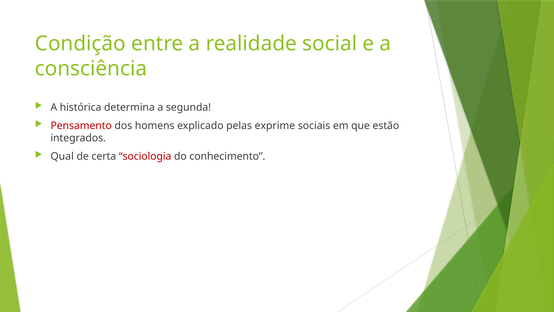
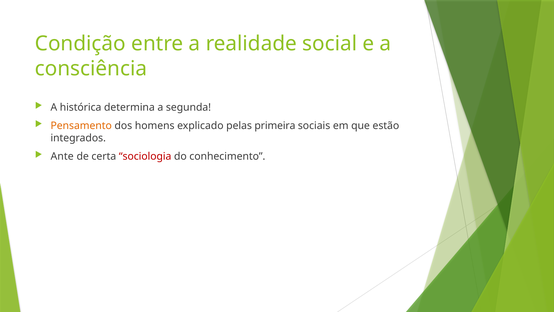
Pensamento colour: red -> orange (81, 125)
exprime: exprime -> primeira (275, 125)
Qual: Qual -> Ante (62, 156)
